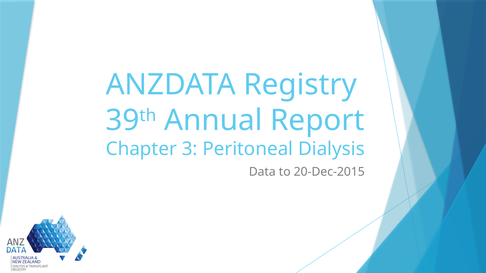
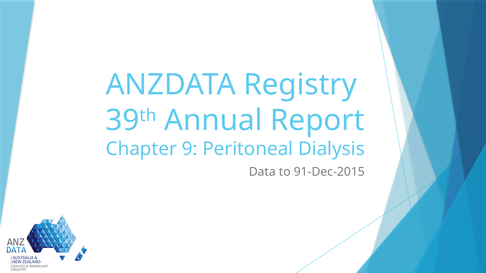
3: 3 -> 9 (190, 149)
20-Dec-2015: 20-Dec-2015 -> 91-Dec-2015 (329, 172)
